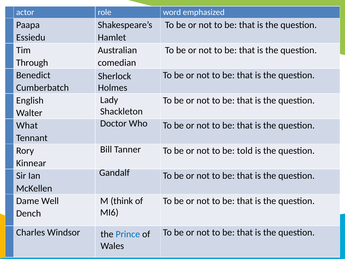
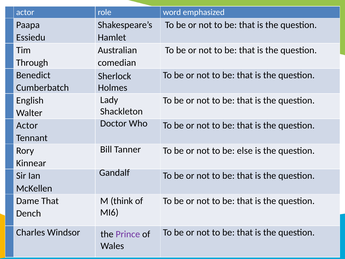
What: What -> Actor (27, 125)
told: told -> else (245, 150)
Dame Well: Well -> That (50, 201)
Prince colour: blue -> purple (128, 234)
